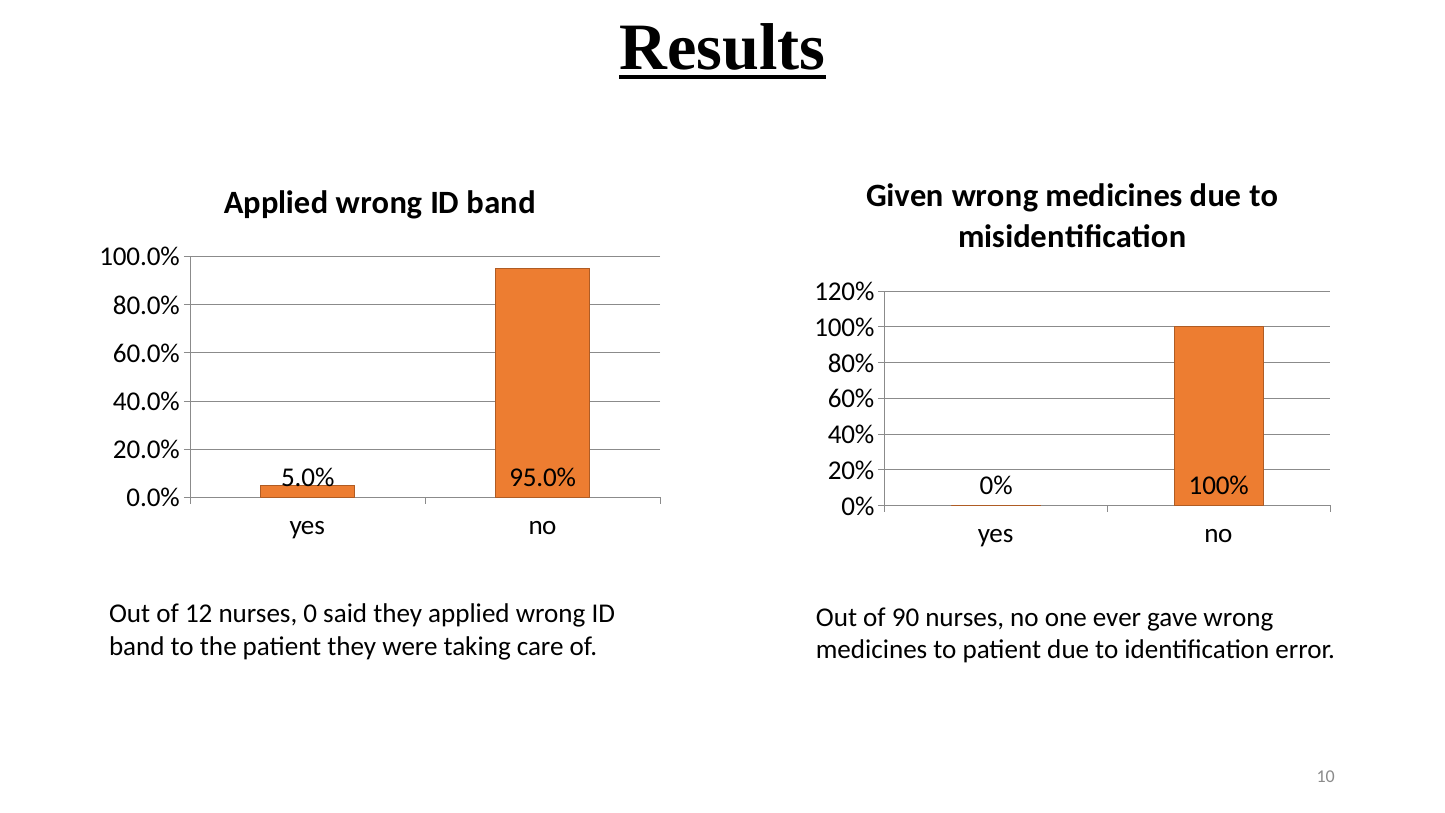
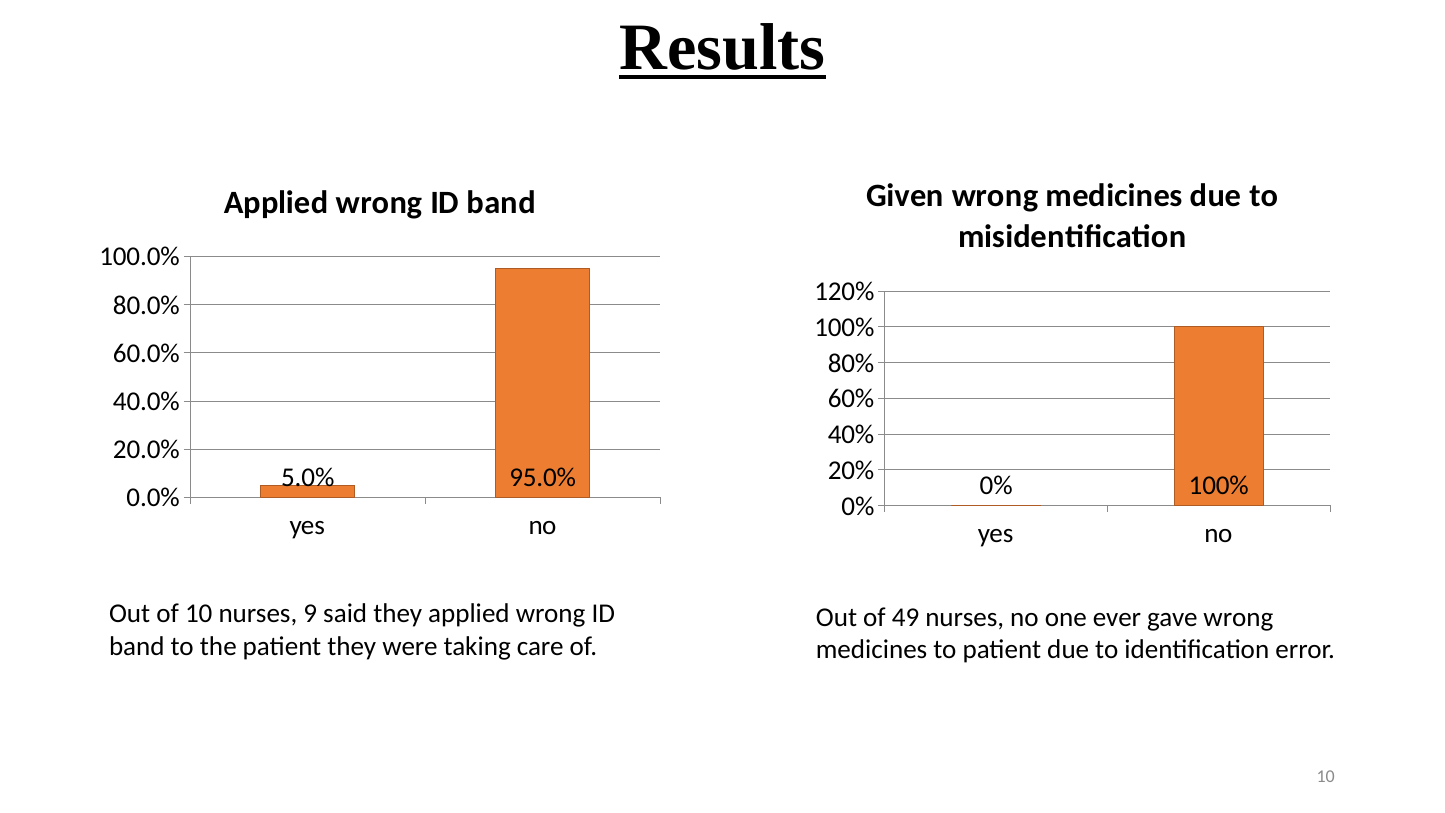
of 12: 12 -> 10 (199, 614)
0: 0 -> 9 (310, 614)
90: 90 -> 49 (906, 617)
